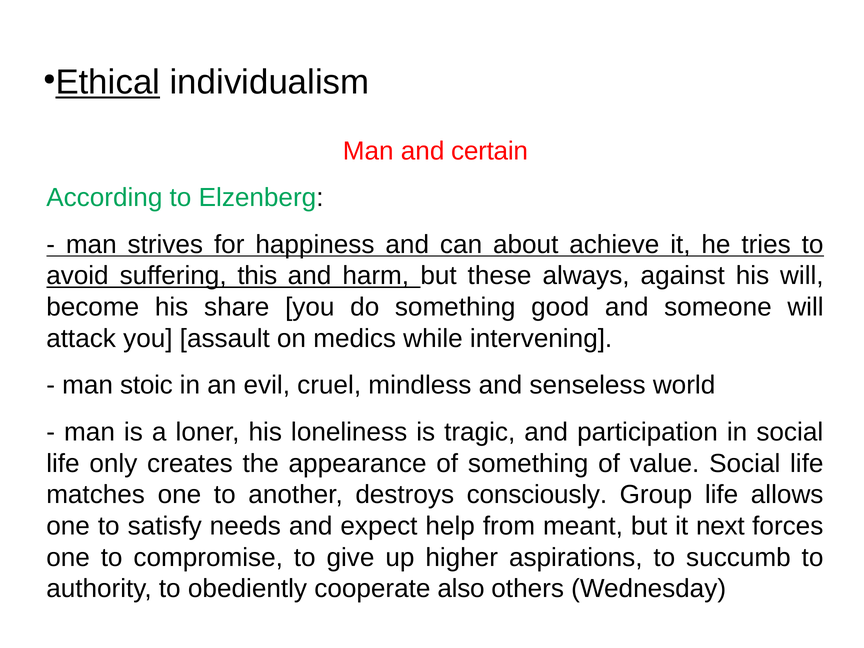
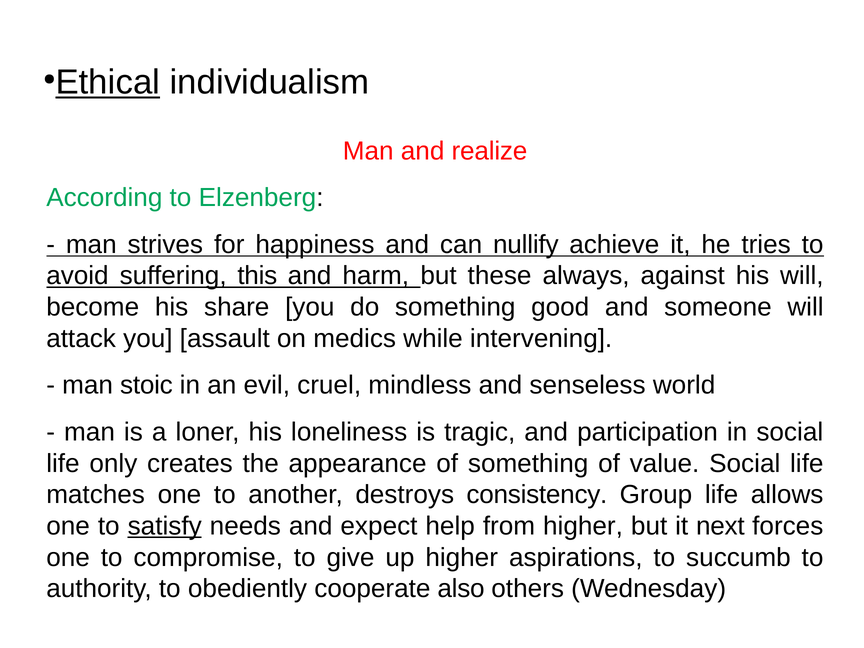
certain: certain -> realize (489, 151)
about: about -> nullify (526, 244)
consciously: consciously -> consistency (537, 495)
satisfy underline: none -> present (165, 526)
from meant: meant -> higher (583, 526)
